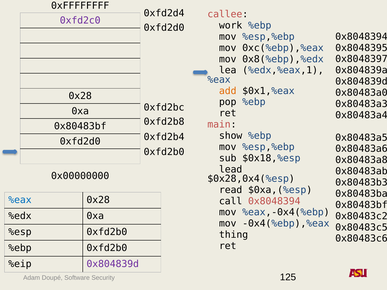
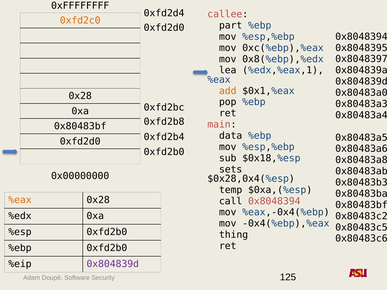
0xfd2c0 colour: purple -> orange (80, 21)
work: work -> part (231, 25)
show: show -> data (231, 136)
lead: lead -> sets (231, 169)
read: read -> temp (231, 190)
%eax colour: blue -> orange (20, 200)
